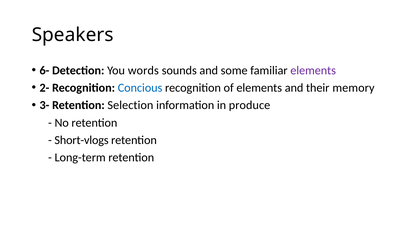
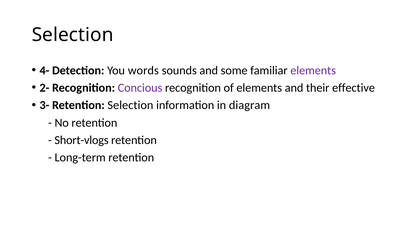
Speakers: Speakers -> Selection (73, 35)
6-: 6- -> 4- (44, 70)
Concious colour: blue -> purple (140, 88)
memory: memory -> effective (354, 88)
produce: produce -> diagram (250, 105)
